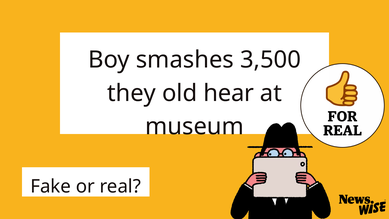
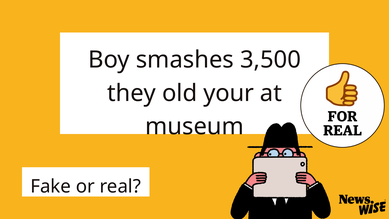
hear: hear -> your (229, 93)
